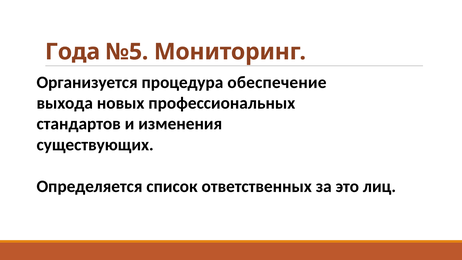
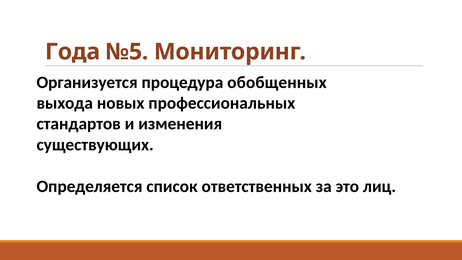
обеспечение: обеспечение -> обобщенных (277, 82)
